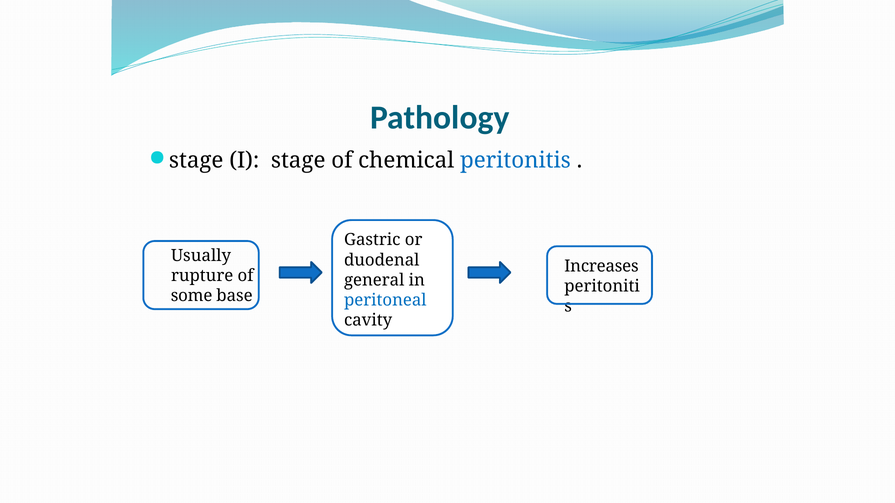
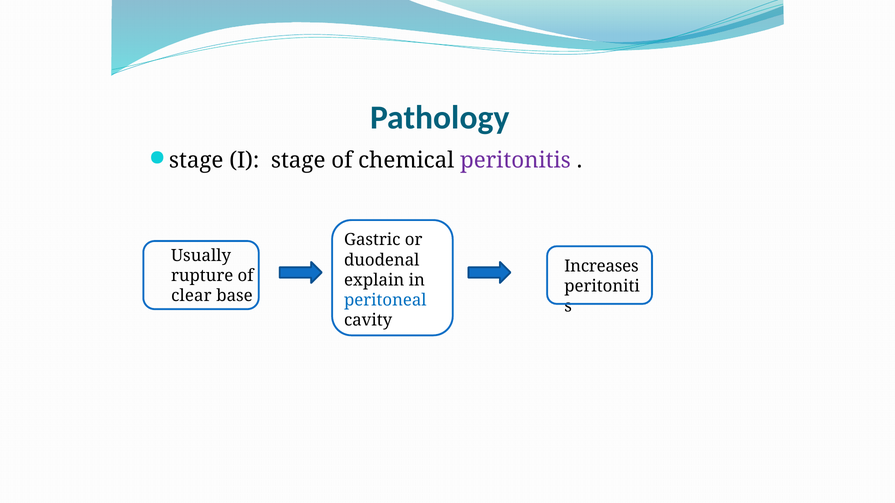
peritonitis colour: blue -> purple (515, 160)
general: general -> explain (374, 280)
some: some -> clear (191, 296)
